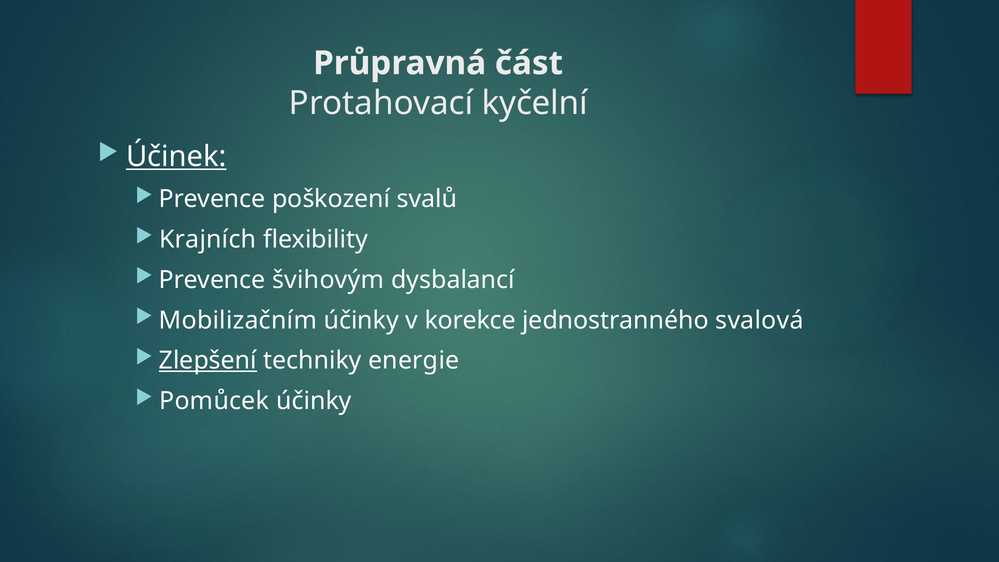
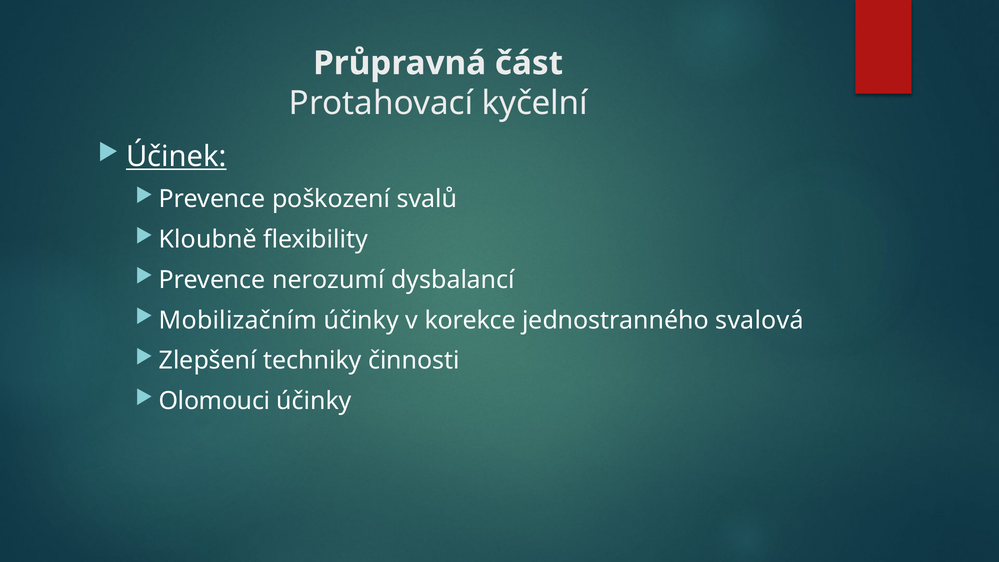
Krajních: Krajních -> Kloubně (208, 240)
švihovým: švihovým -> nerozumí (328, 280)
Zlepšení underline: present -> none (208, 361)
energie: energie -> činnosti (414, 361)
Pomůcek: Pomůcek -> Olomouci (214, 401)
